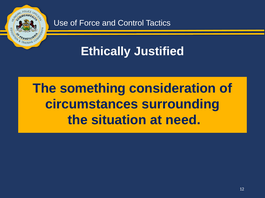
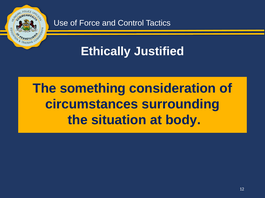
need: need -> body (183, 120)
